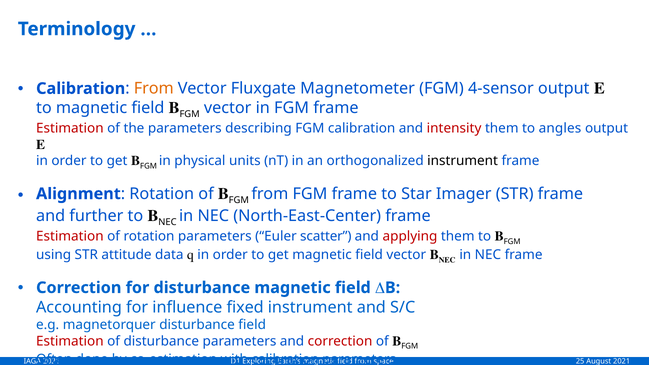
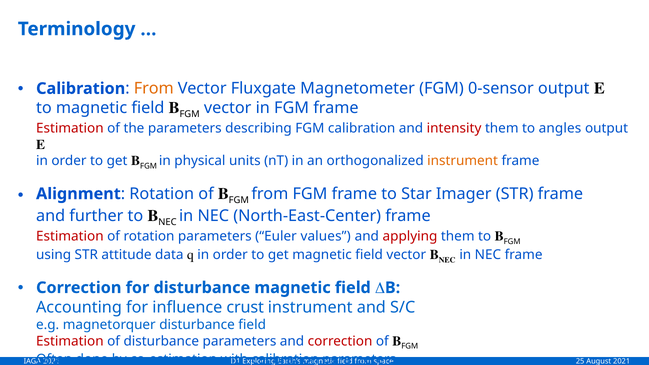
4-sensor: 4-sensor -> 0-sensor (501, 89)
instrument colour: black -> orange (463, 161)
scatter: scatter -> values (326, 236)
fixed: fixed -> crust (245, 307)
